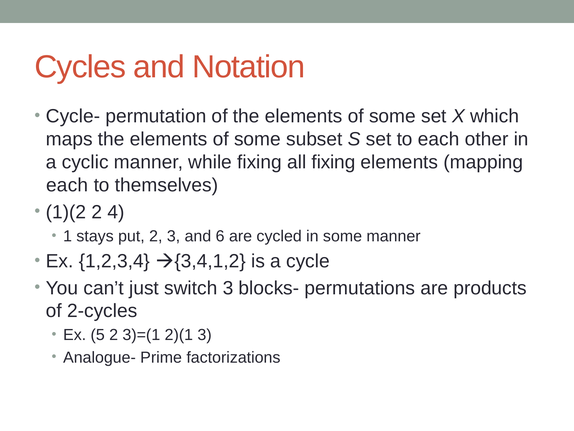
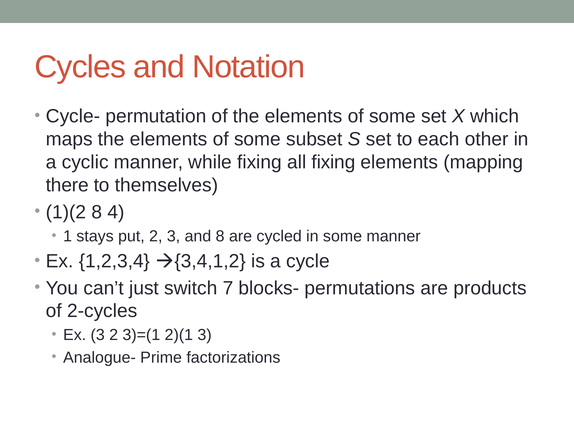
each: each -> there (67, 185)
1)(2 2: 2 -> 8 (97, 212)
and 6: 6 -> 8 (220, 236)
switch 3: 3 -> 7 (228, 288)
Ex 5: 5 -> 3 (98, 335)
